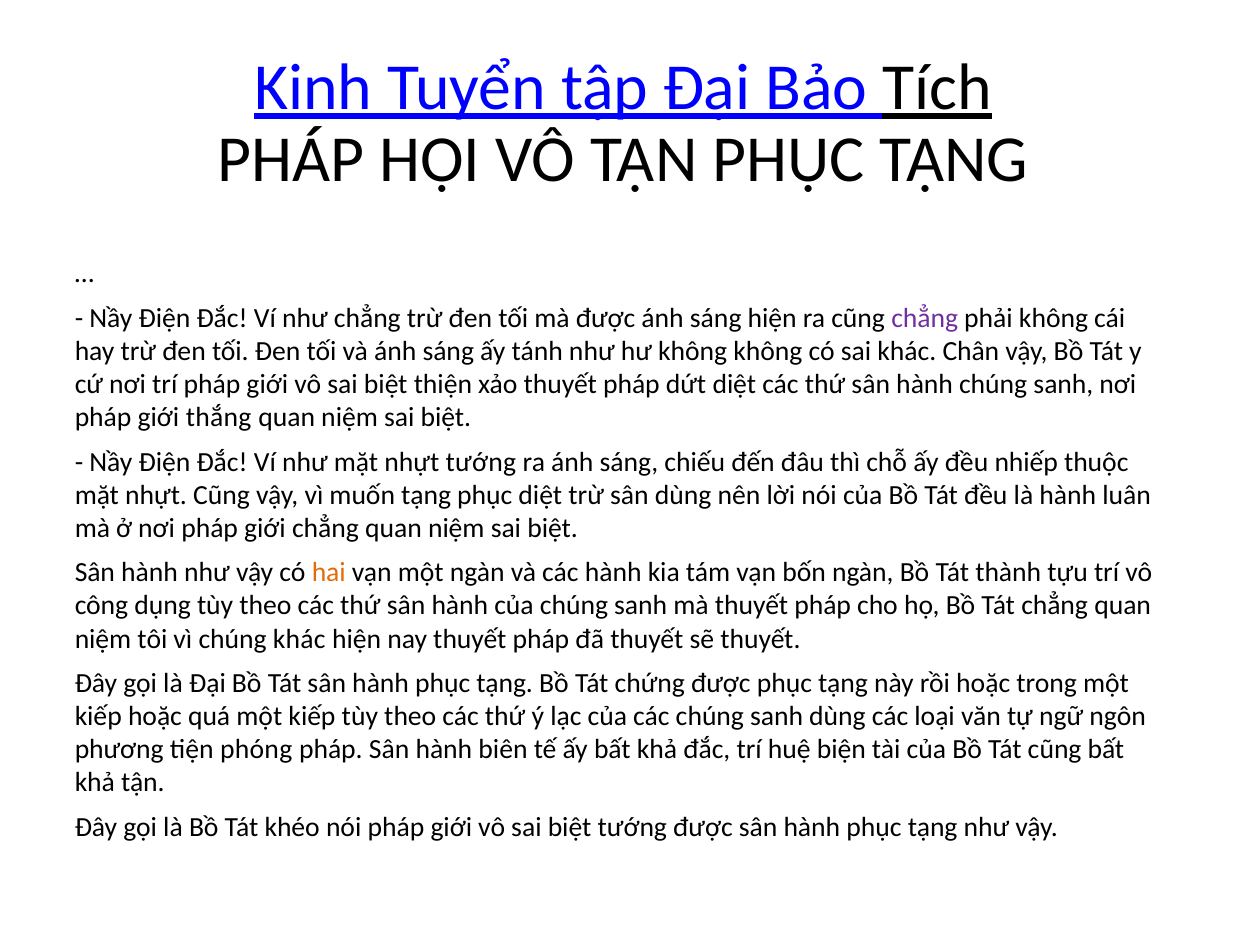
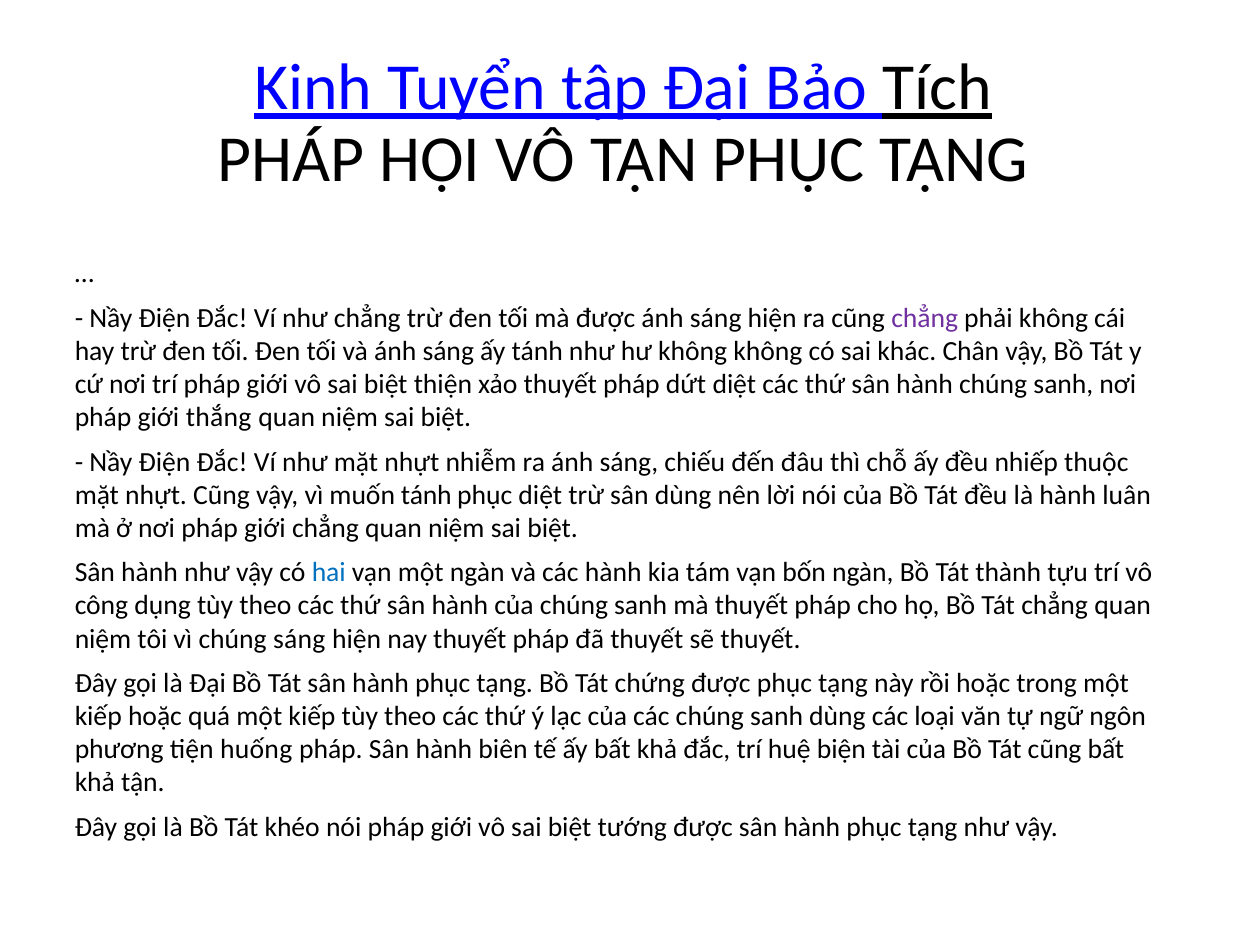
nhựt tướng: tướng -> nhiễm (481, 462)
muốn tạng: tạng -> tánh (426, 495)
hai colour: orange -> blue (329, 573)
chúng khác: khác -> sáng (299, 639)
phóng: phóng -> huống (256, 750)
